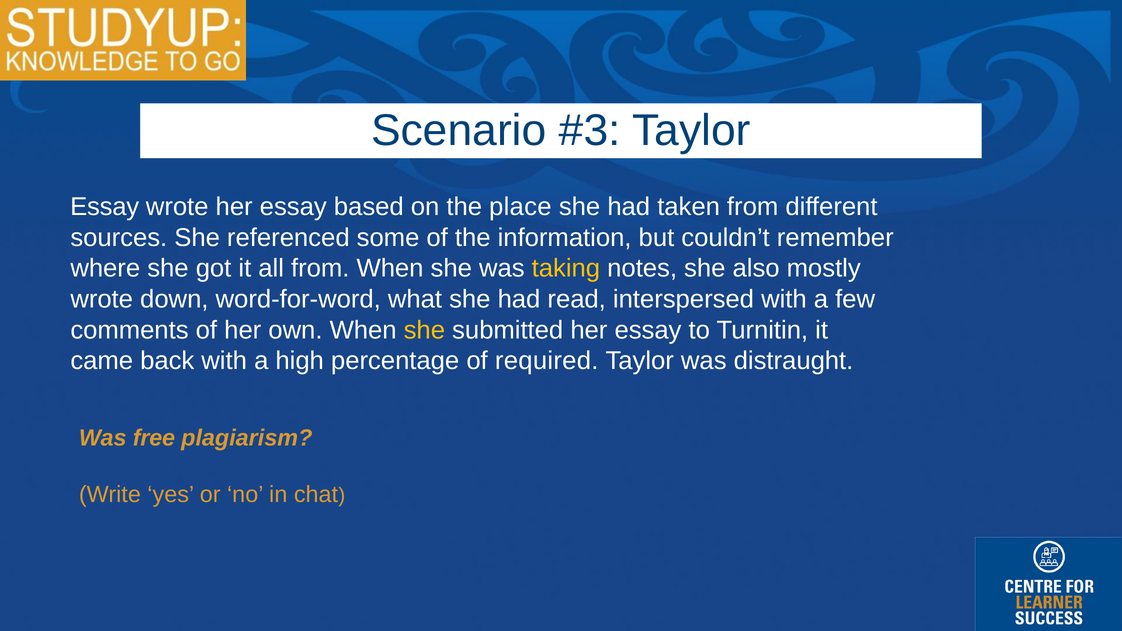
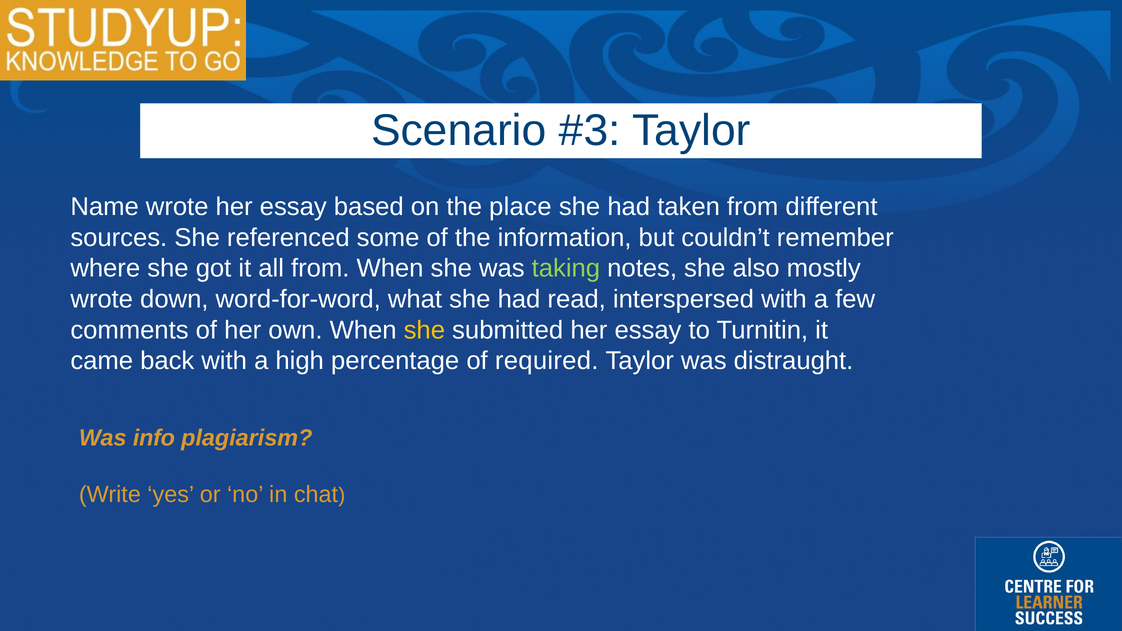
Essay: Essay -> Name (105, 207)
taking colour: yellow -> light green (566, 269)
free: free -> info (154, 438)
